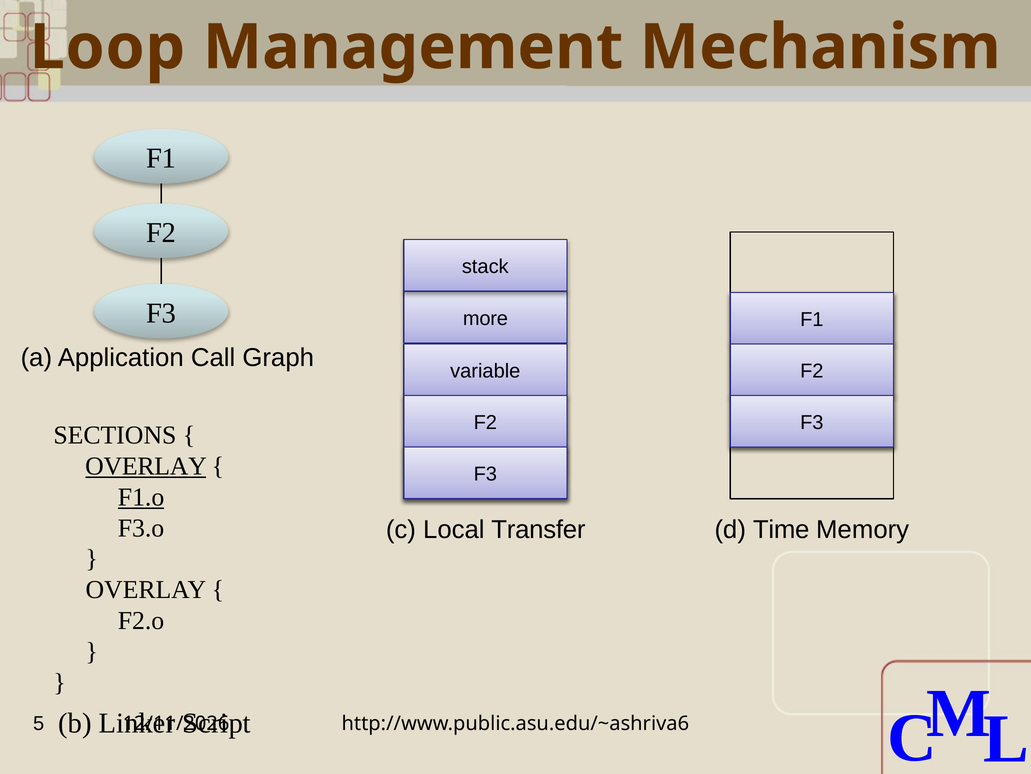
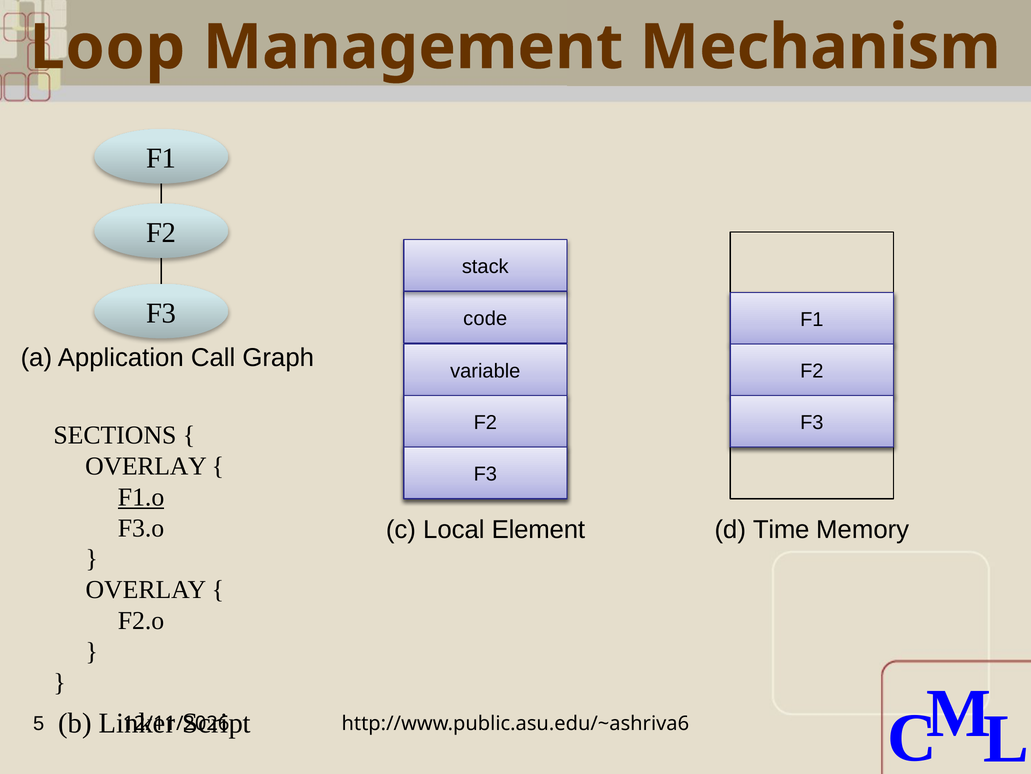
more: more -> code (485, 318)
OVERLAY underline: present -> none (146, 466)
Transfer: Transfer -> Element (538, 529)
